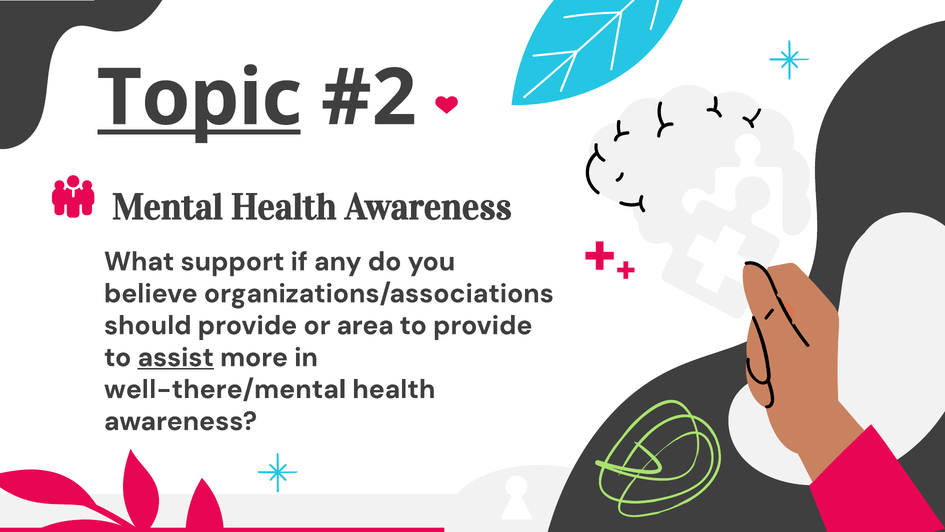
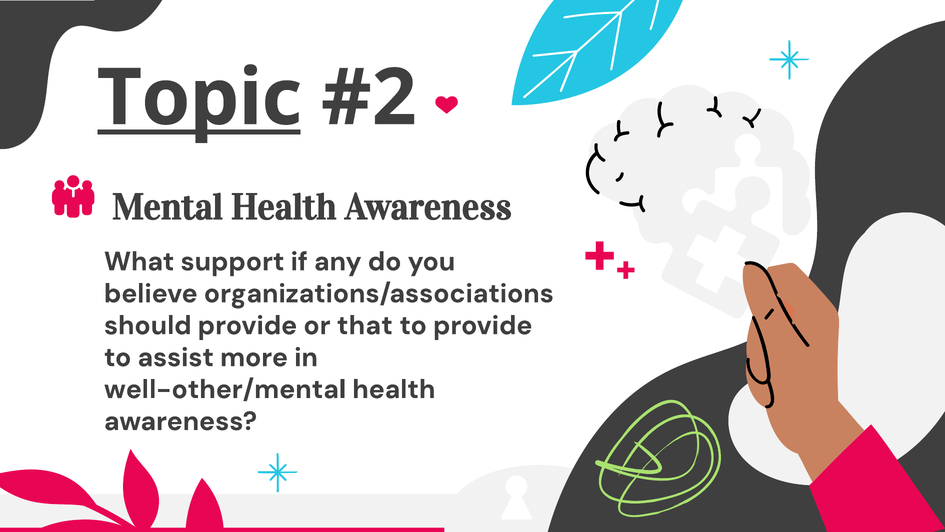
area: area -> that (365, 325)
assist underline: present -> none (176, 357)
well-there/mental: well-there/mental -> well-other/mental (225, 389)
